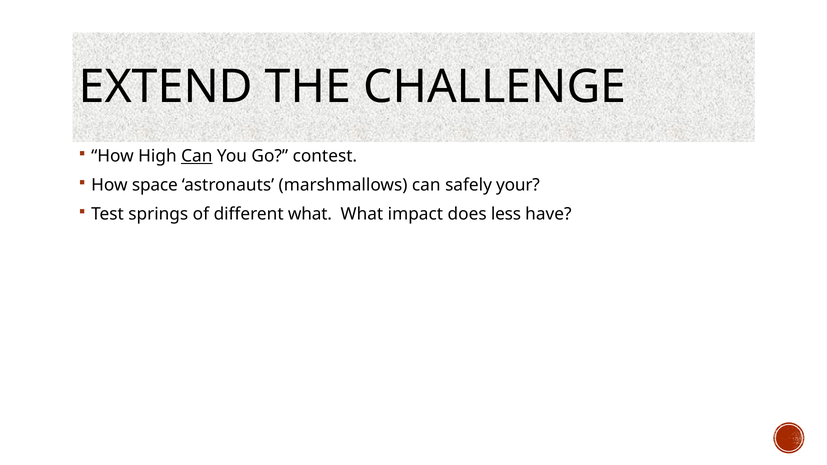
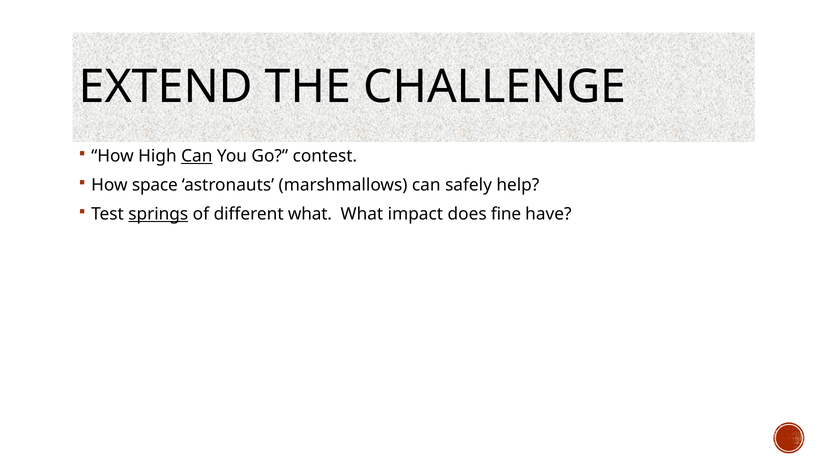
your: your -> help (518, 185)
springs underline: none -> present (158, 214)
less: less -> fine (506, 214)
